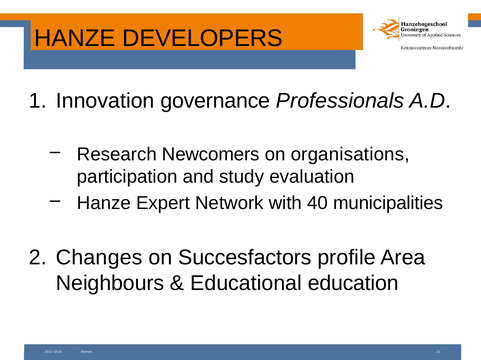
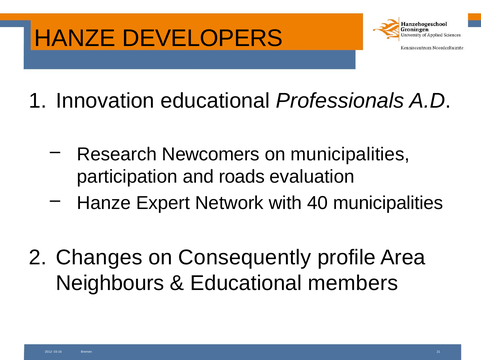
Innovation governance: governance -> educational (215, 101)
on organisations: organisations -> municipalities (350, 155)
study: study -> roads (242, 177)
Succesfactors: Succesfactors -> Consequently (245, 258)
education: education -> members (353, 284)
